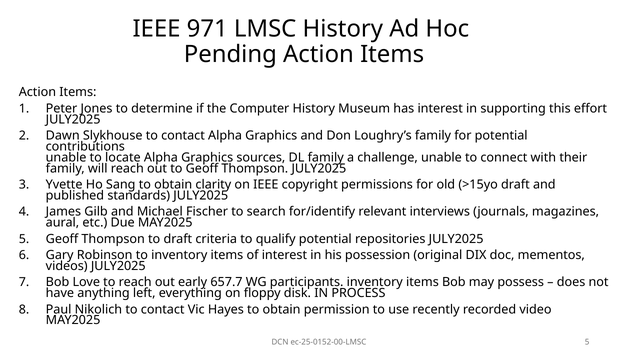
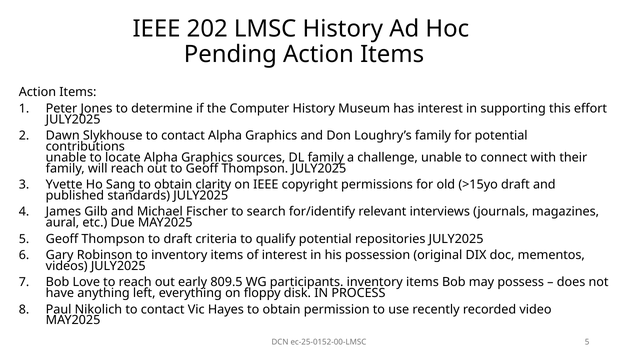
971: 971 -> 202 (207, 29)
657.7: 657.7 -> 809.5 (226, 282)
